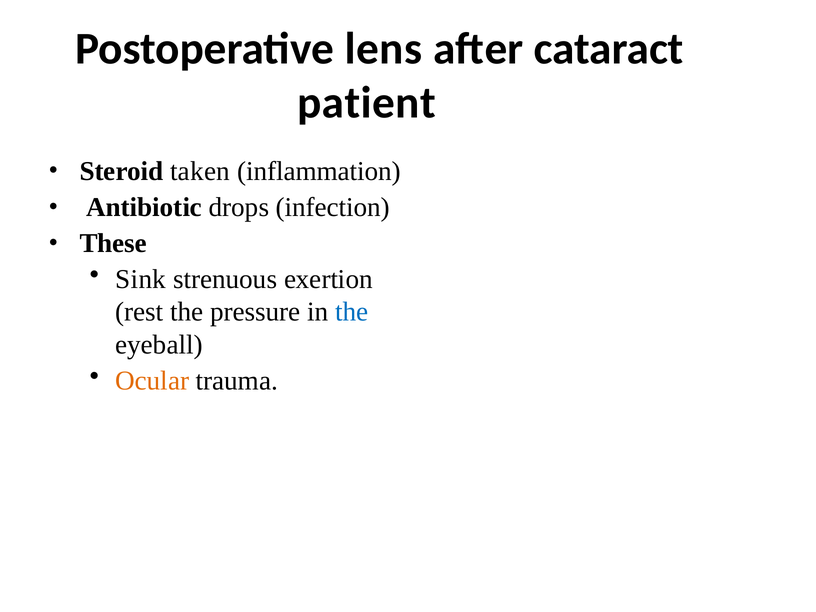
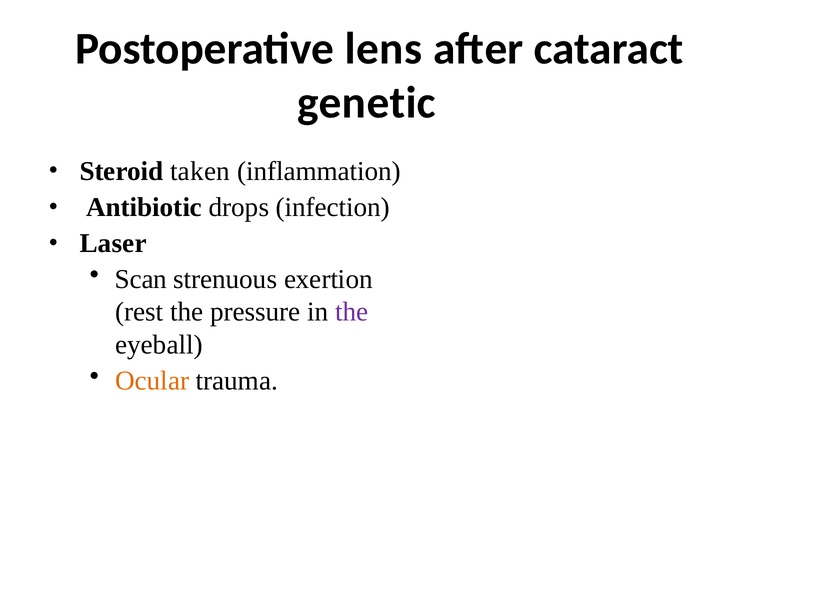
patient: patient -> genetic (367, 103)
These: These -> Laser (113, 243)
Sink: Sink -> Scan (141, 279)
the colour: blue -> purple (352, 312)
